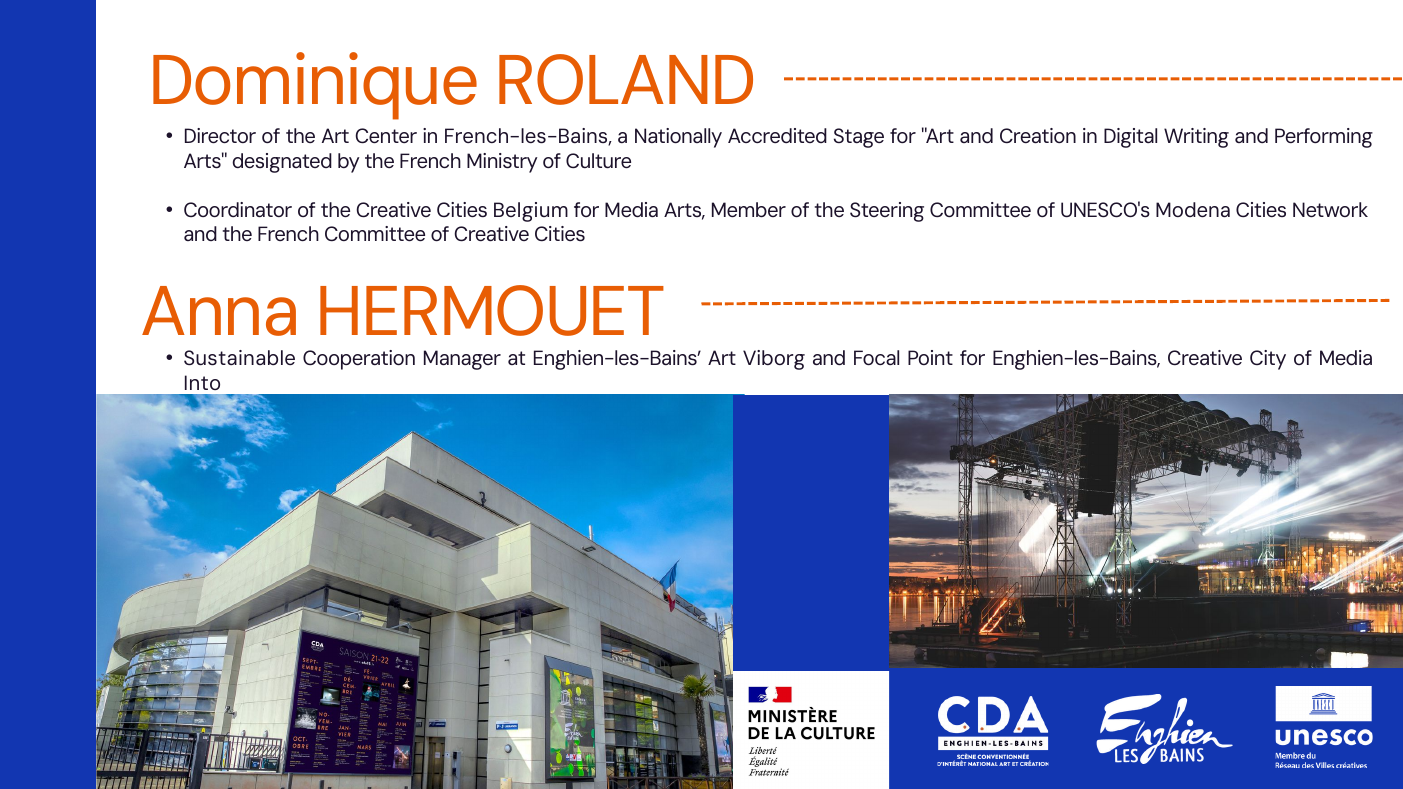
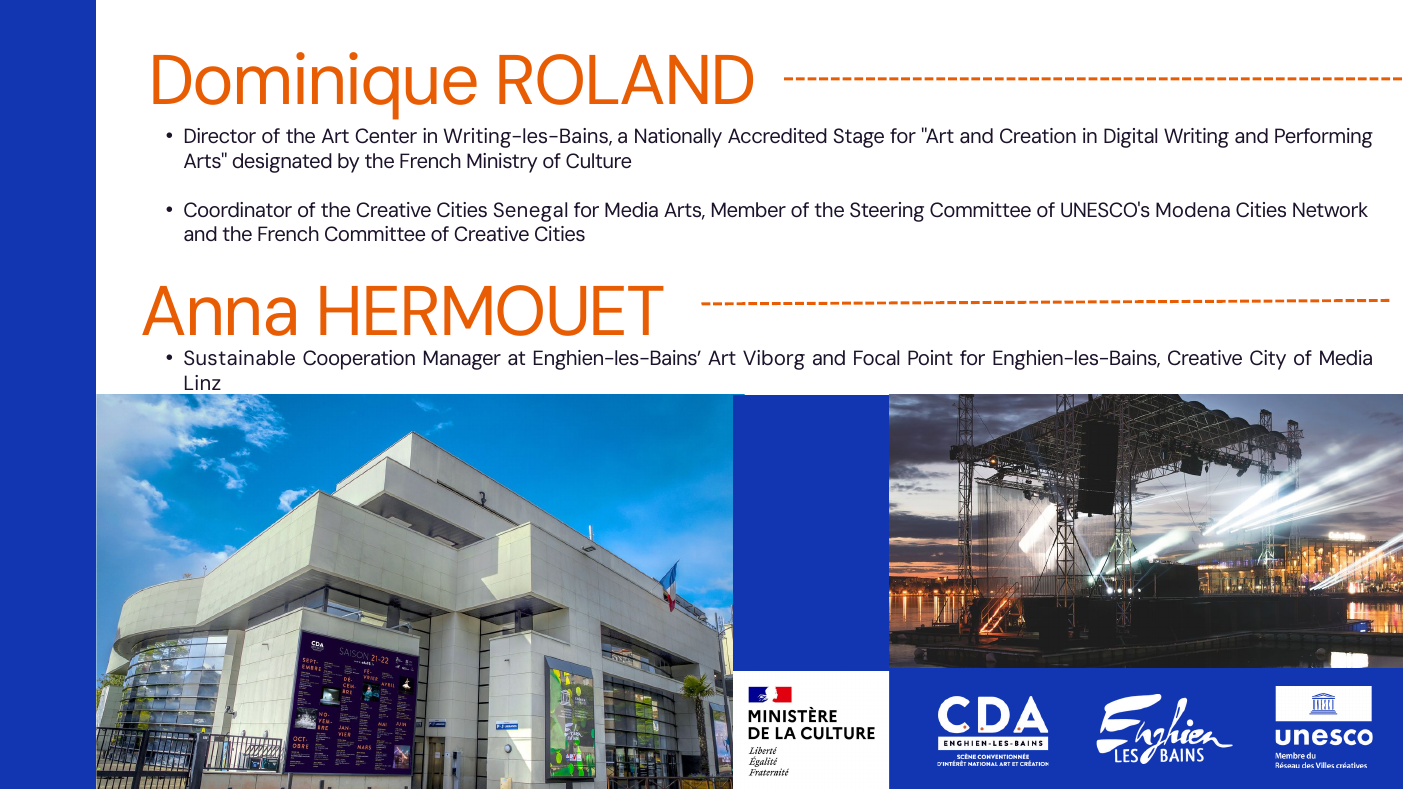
French-les-Bains: French-les-Bains -> Writing-les-Bains (528, 137)
Belgium: Belgium -> Senegal (531, 211)
Into: Into -> Linz (202, 384)
